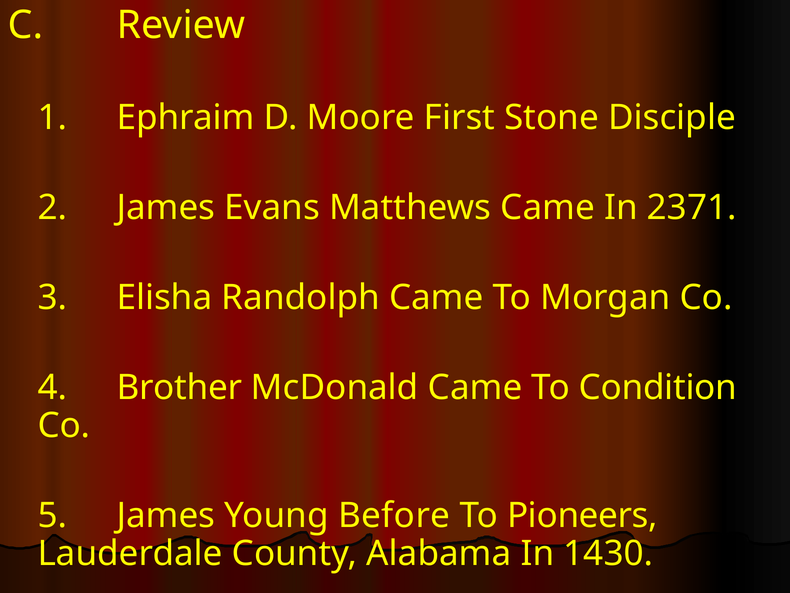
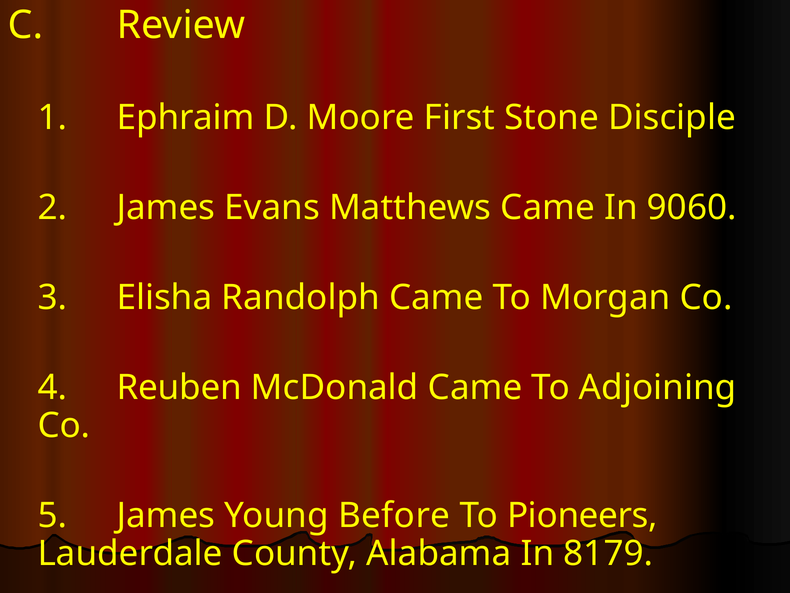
2371: 2371 -> 9060 (692, 207)
Brother: Brother -> Reuben (179, 387)
Condition: Condition -> Adjoining (658, 387)
1430: 1430 -> 8179 (608, 553)
